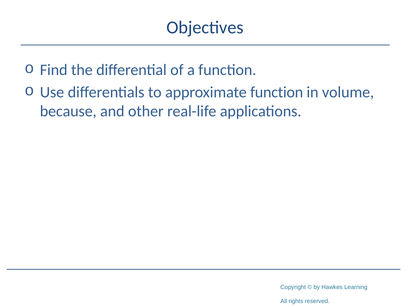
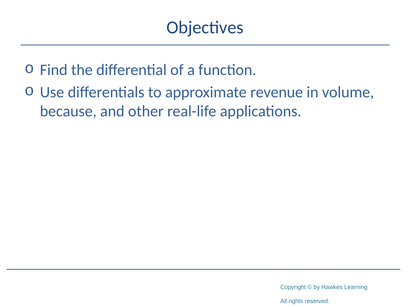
approximate function: function -> revenue (277, 92)
